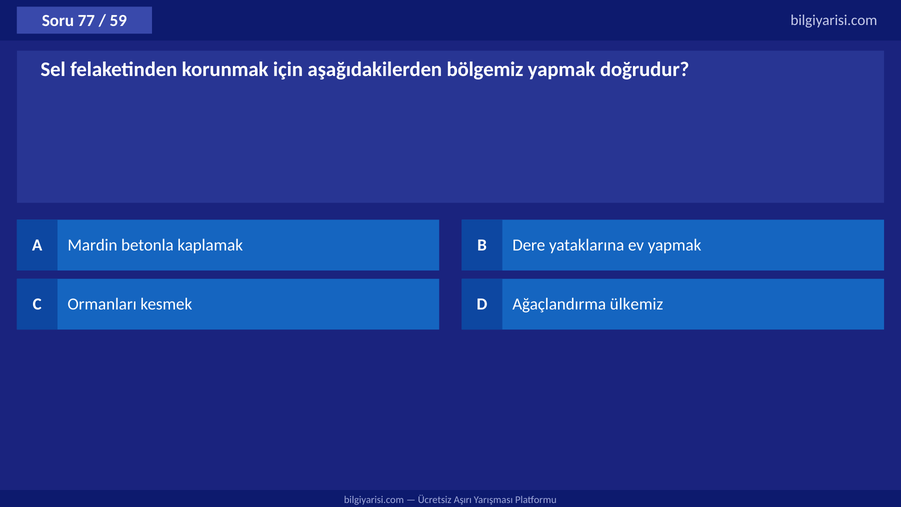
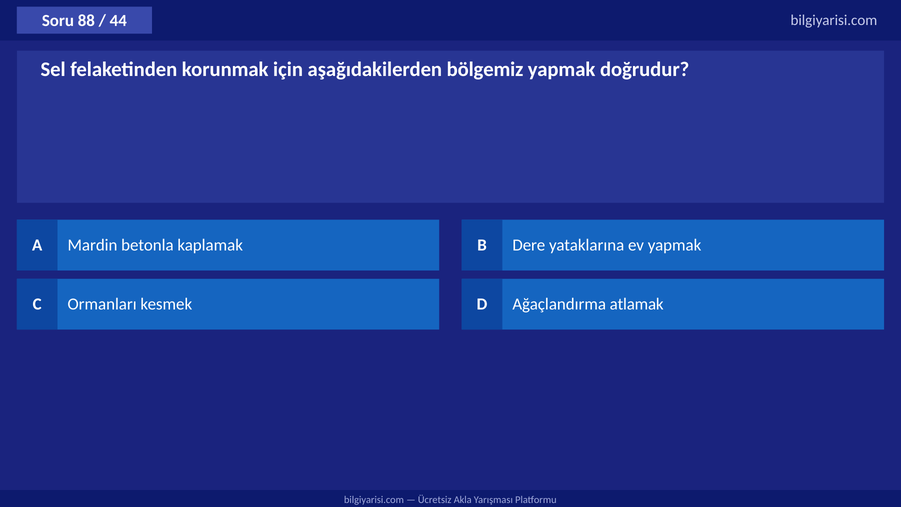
77: 77 -> 88 (86, 21)
59: 59 -> 44 (118, 21)
ülkemiz: ülkemiz -> atlamak (637, 304)
Aşırı: Aşırı -> Akla (463, 500)
